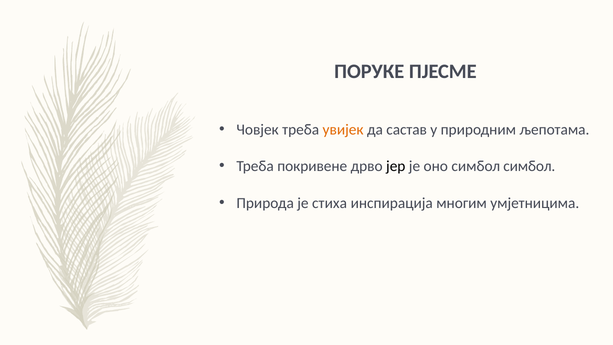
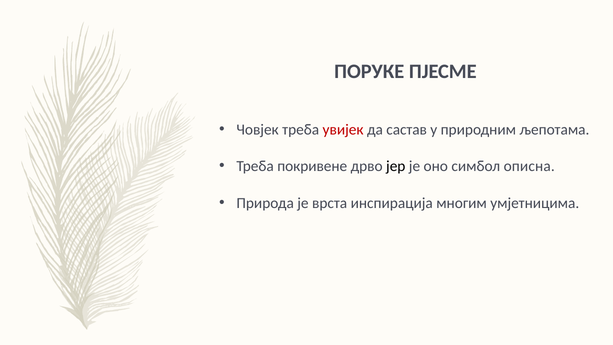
увијек colour: orange -> red (343, 129)
симбол симбол: симбол -> описна (529, 166)
стиха: стиха -> врста (330, 203)
